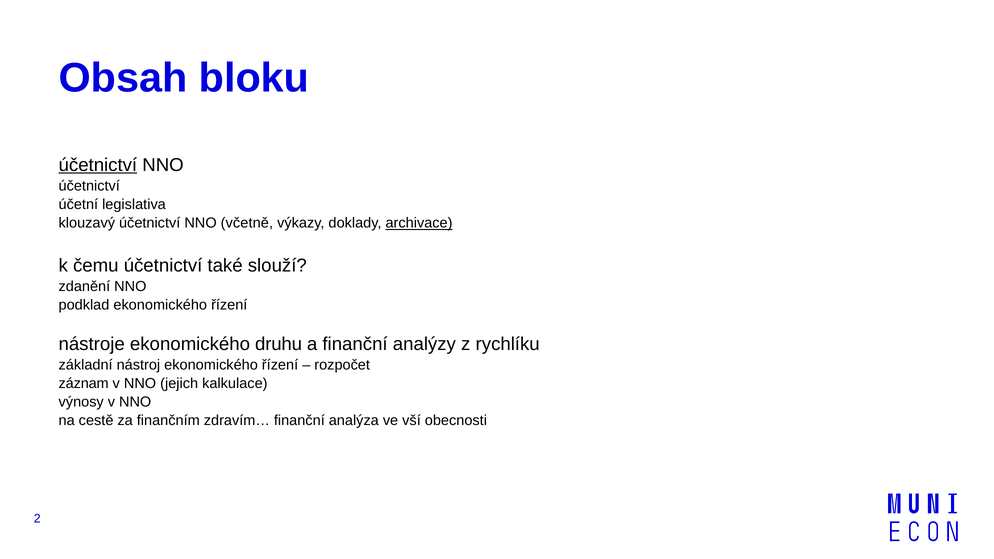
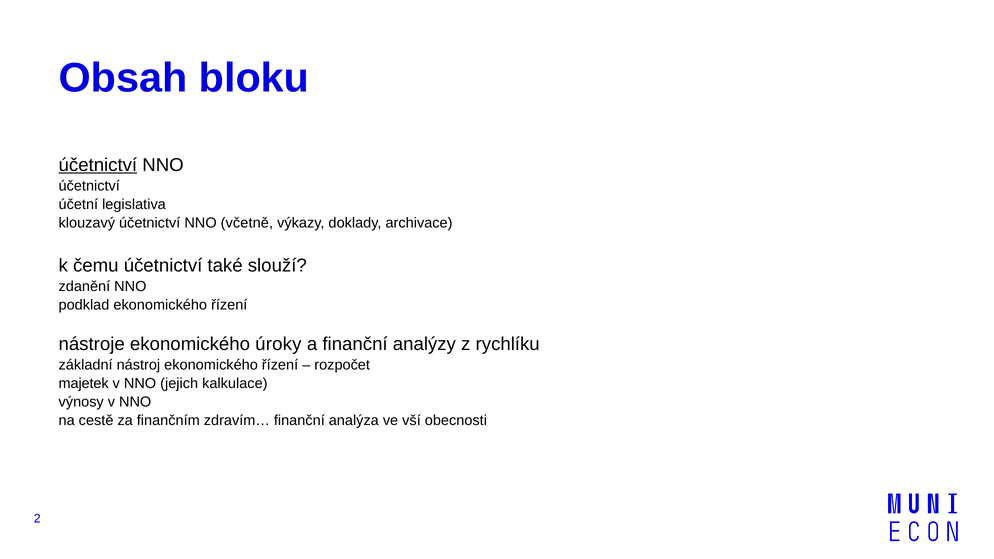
archivace underline: present -> none (419, 223)
druhu: druhu -> úroky (278, 344)
záznam: záznam -> majetek (84, 383)
